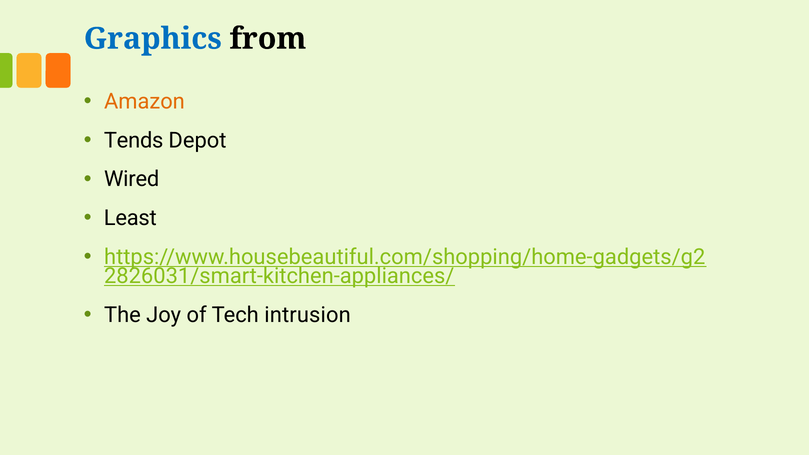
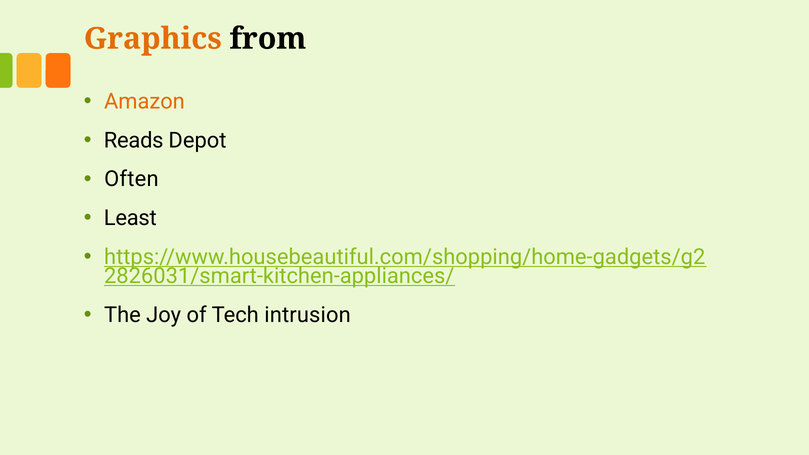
Graphics colour: blue -> orange (153, 39)
Tends: Tends -> Reads (134, 140)
Wired: Wired -> Often (131, 179)
